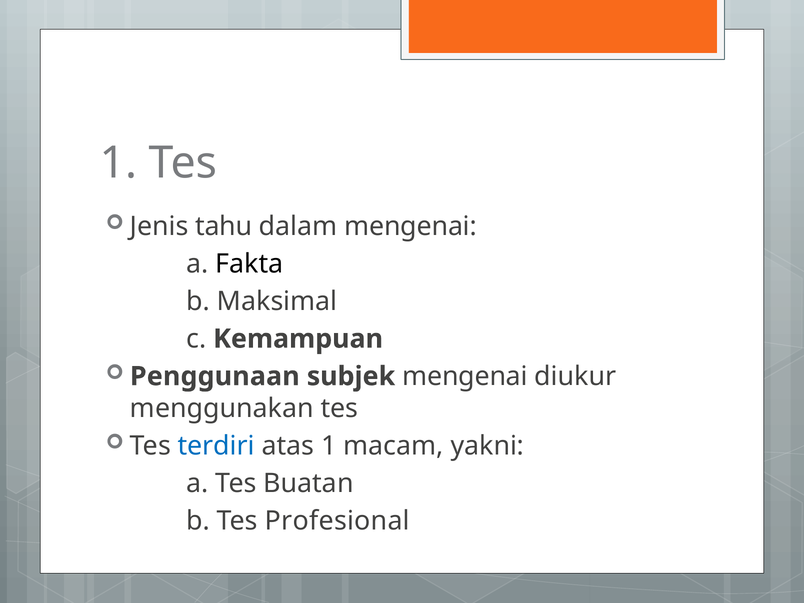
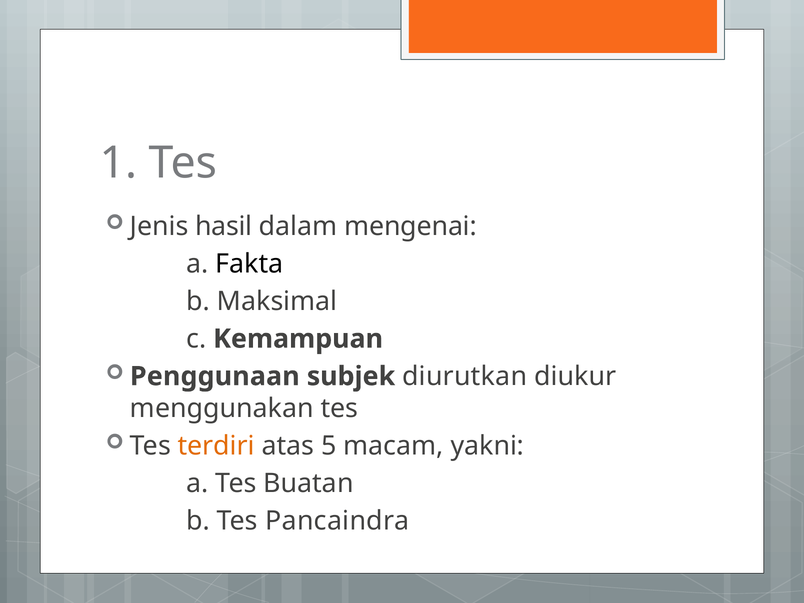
tahu: tahu -> hasil (224, 226)
subjek mengenai: mengenai -> diurutkan (465, 376)
terdiri colour: blue -> orange (216, 446)
atas 1: 1 -> 5 (329, 446)
Profesional: Profesional -> Pancaindra (337, 521)
